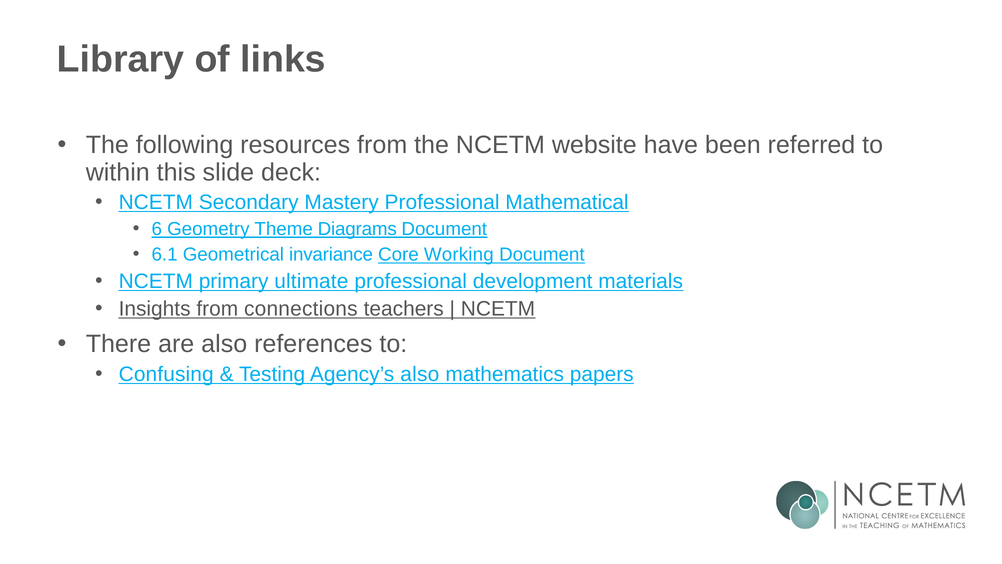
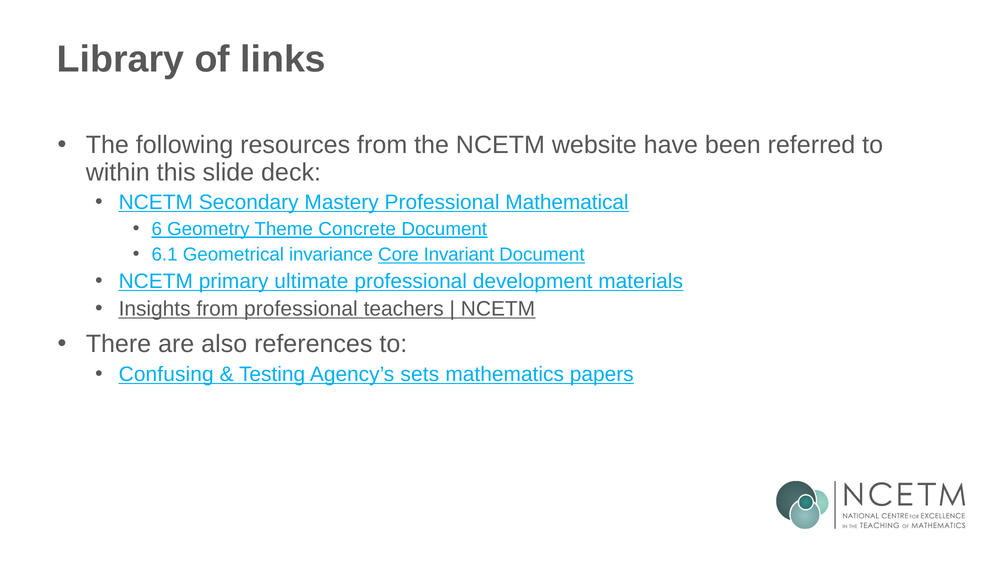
Diagrams: Diagrams -> Concrete (357, 229)
Working: Working -> Invariant (459, 254)
from connections: connections -> professional (301, 309)
Agency’s also: also -> sets (420, 374)
